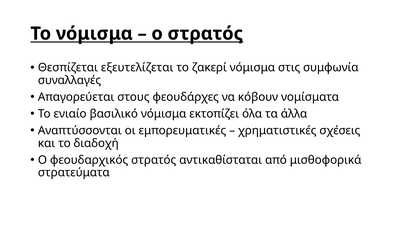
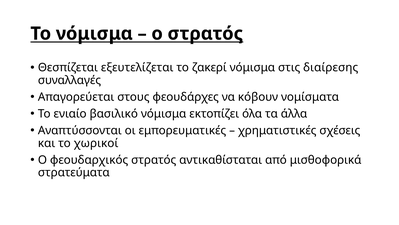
συμφωνία: συμφωνία -> διαίρεσης (331, 67)
διαδοχή: διαδοχή -> χωρικοί (96, 143)
